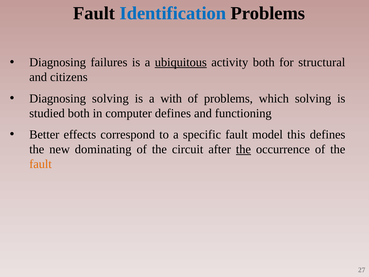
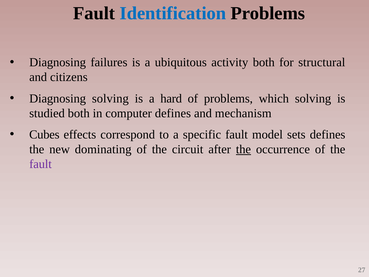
ubiquitous underline: present -> none (181, 62)
with: with -> hard (171, 98)
functioning: functioning -> mechanism (243, 113)
Better: Better -> Cubes (44, 134)
this: this -> sets (296, 134)
fault colour: orange -> purple (41, 164)
